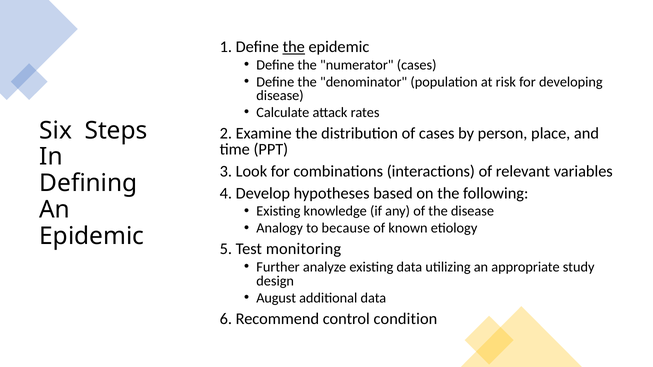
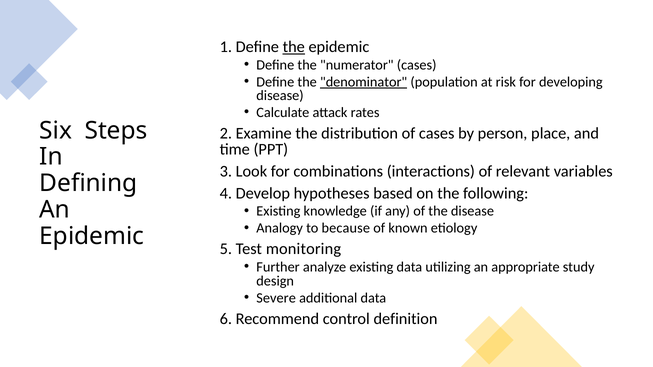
denominator underline: none -> present (364, 82)
August: August -> Severe (276, 298)
condition: condition -> definition (405, 319)
